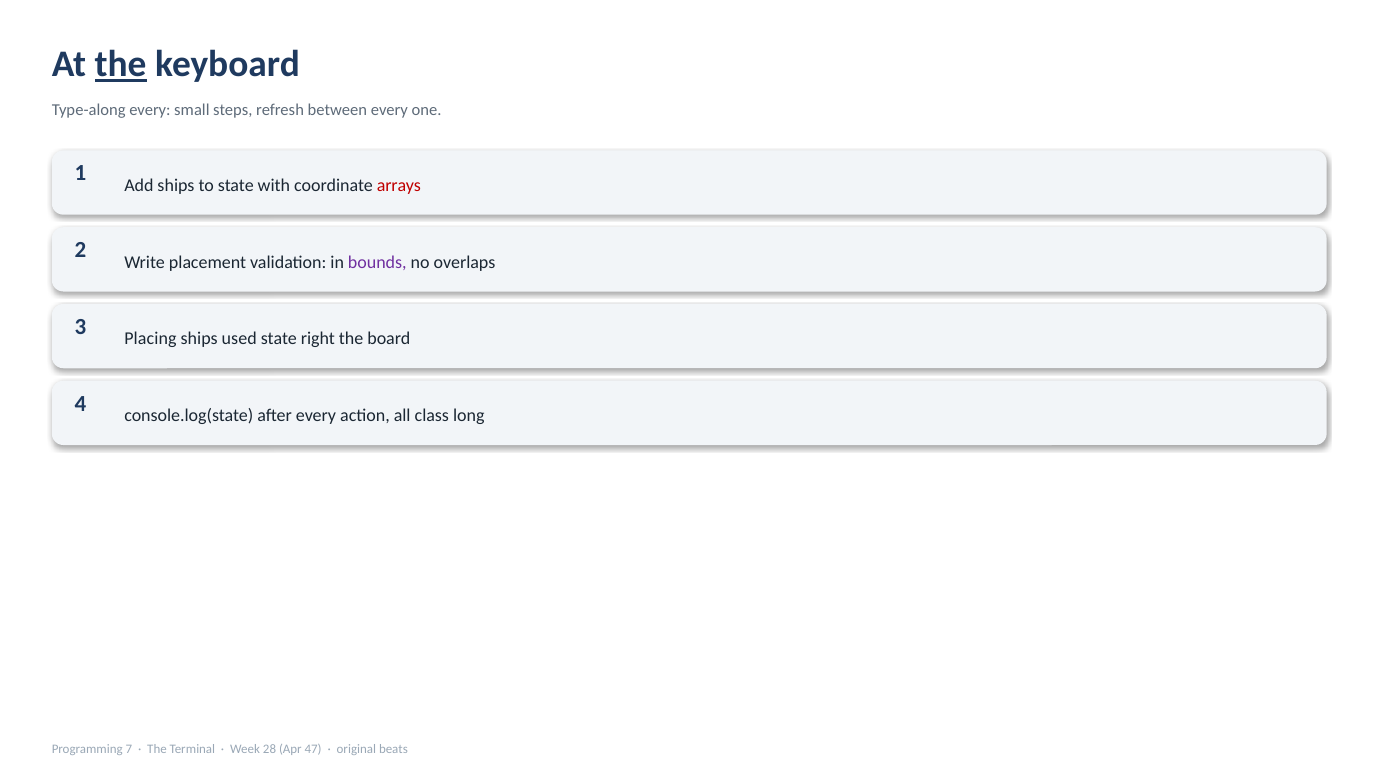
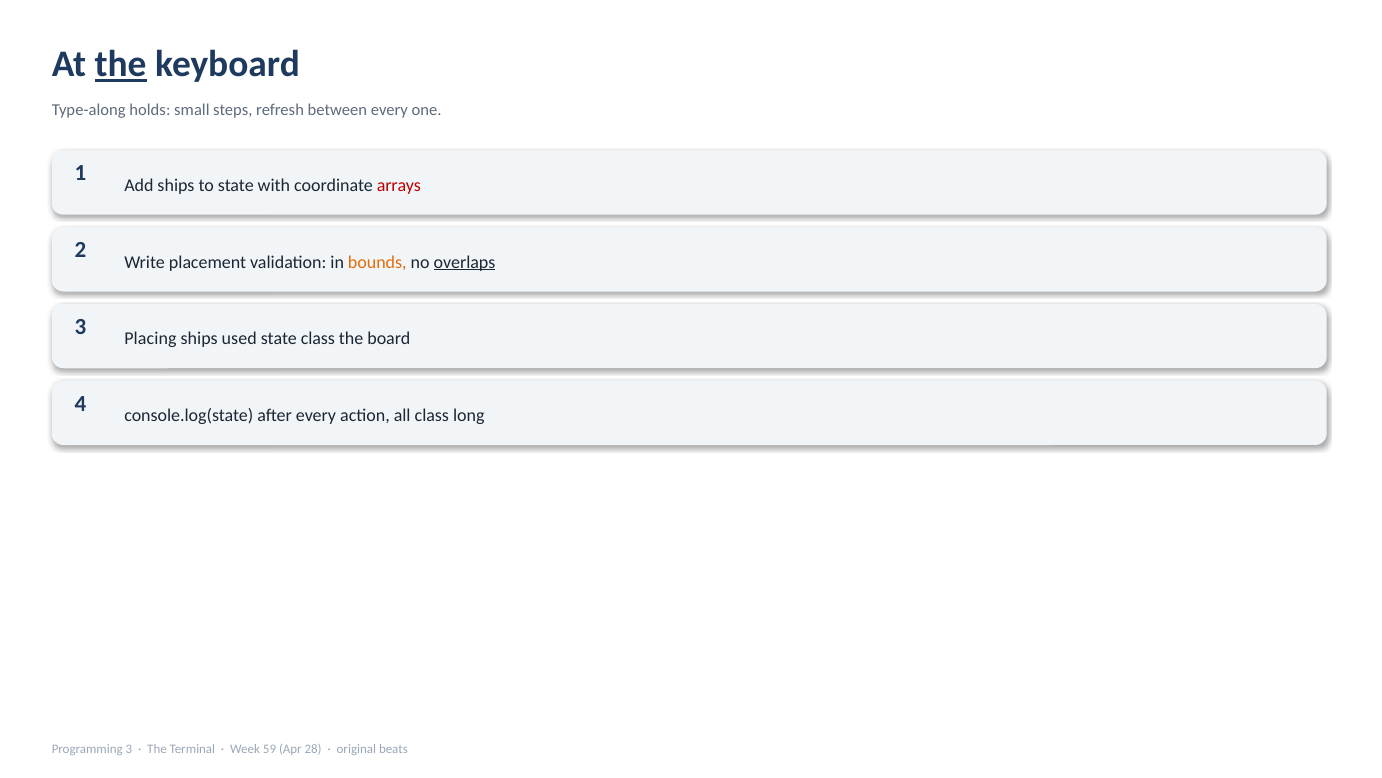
Type-along every: every -> holds (150, 110)
bounds colour: purple -> orange (377, 262)
overlaps underline: none -> present (464, 262)
state right: right -> class (318, 339)
Programming 7: 7 -> 3 (129, 749)
28: 28 -> 59 (270, 749)
47: 47 -> 28 (313, 749)
